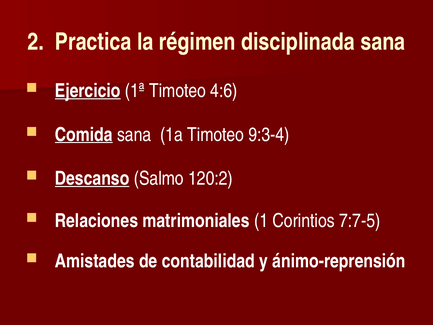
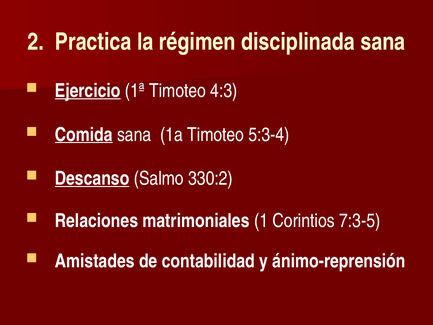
4:6: 4:6 -> 4:3 (224, 91)
9:3-4: 9:3-4 -> 5:3-4 (269, 135)
120:2: 120:2 -> 330:2 (211, 178)
7:7-5: 7:7-5 -> 7:3-5 (360, 221)
